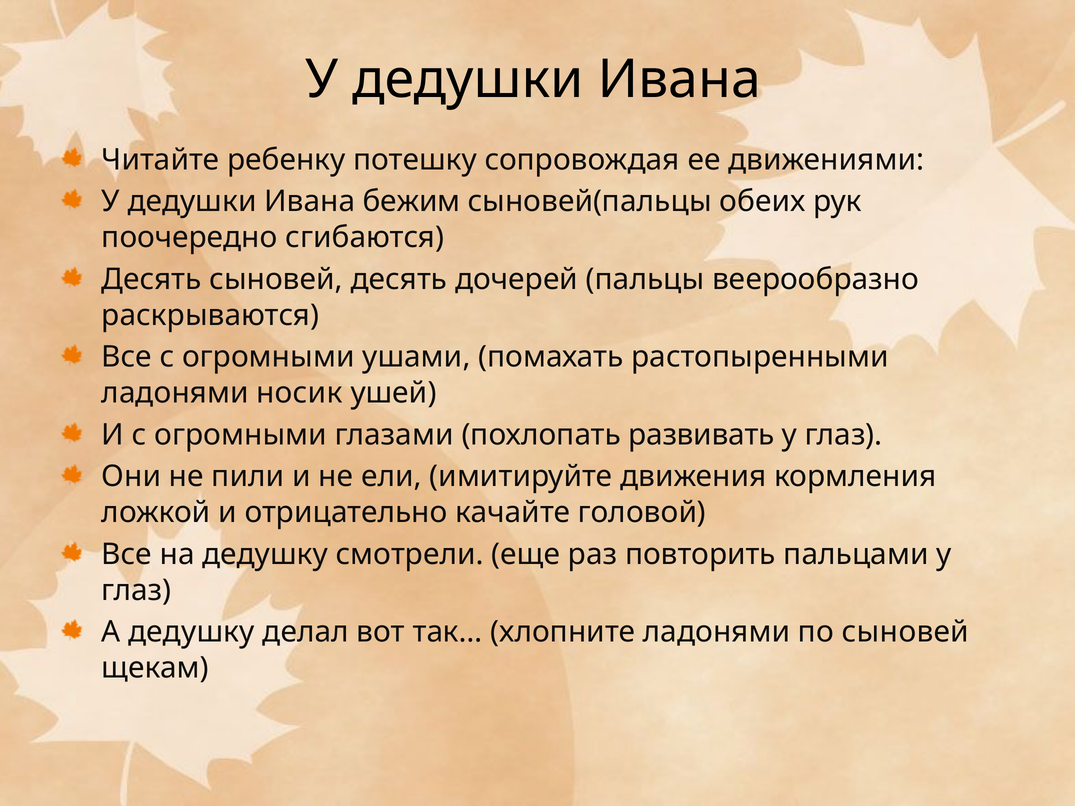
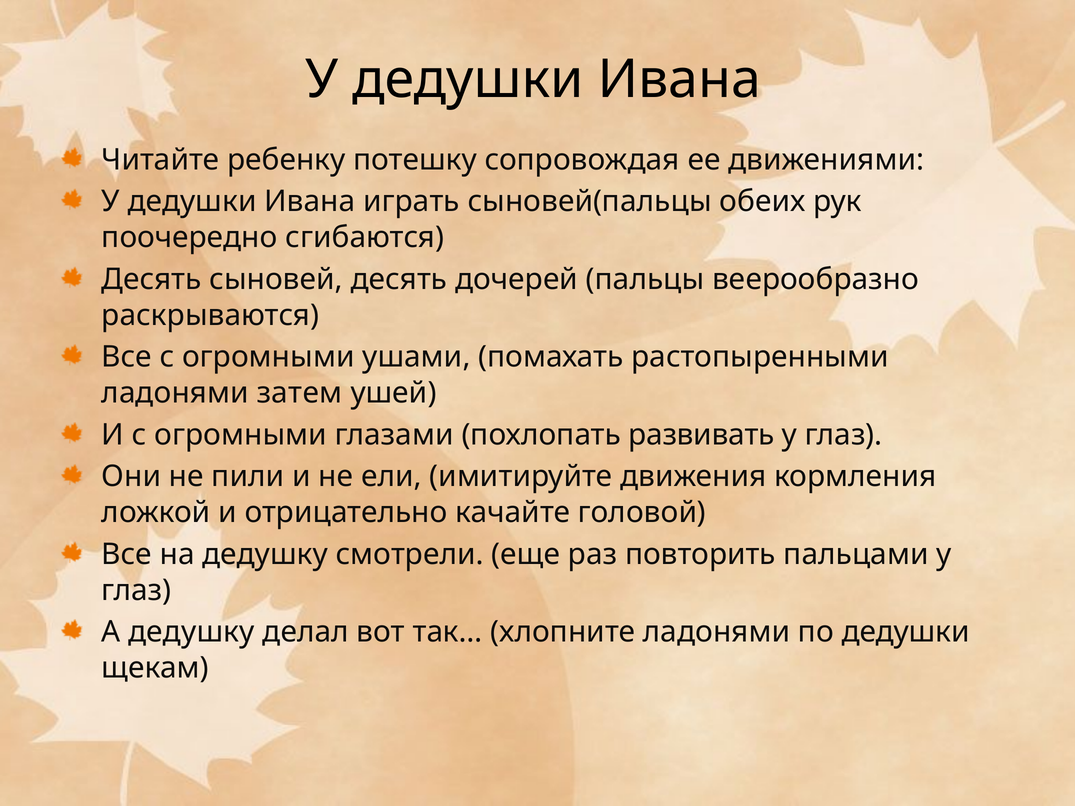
бежим: бежим -> играть (411, 202)
носик: носик -> затем (299, 393)
по сыновей: сыновей -> дедушки (906, 632)
